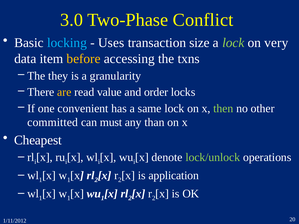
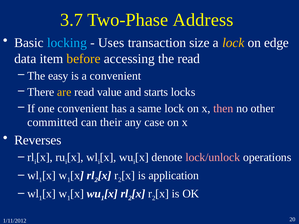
3.0: 3.0 -> 3.7 (72, 20)
Conflict: Conflict -> Address (203, 20)
lock colour: light green -> yellow (233, 43)
very: very -> edge (276, 43)
the txns: txns -> read (189, 59)
they: they -> easy (58, 76)
a granularity: granularity -> convenient (115, 76)
order: order -> starts (156, 92)
then colour: light green -> pink (223, 108)
must: must -> their (111, 122)
than: than -> case (154, 122)
Cheapest: Cheapest -> Reverses (38, 140)
lock/unlock colour: light green -> pink (213, 157)
